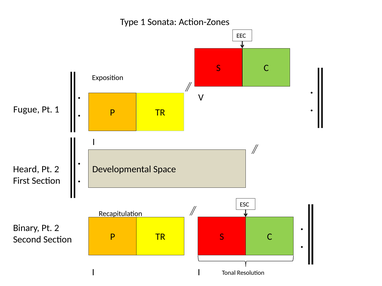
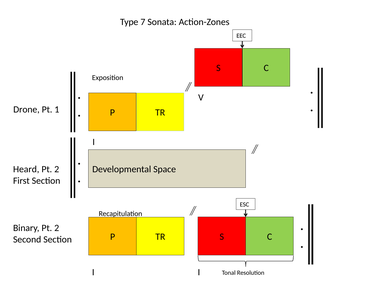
Type 1: 1 -> 7 (143, 22)
Fugue: Fugue -> Drone (26, 110)
